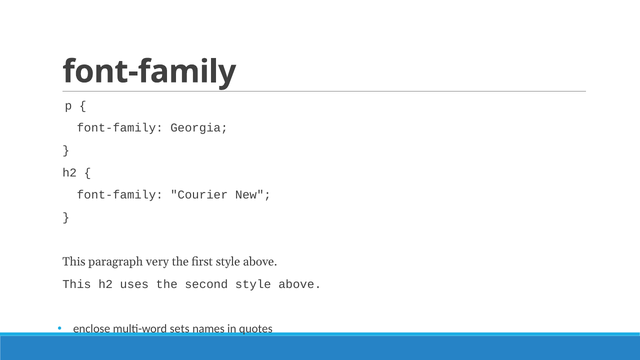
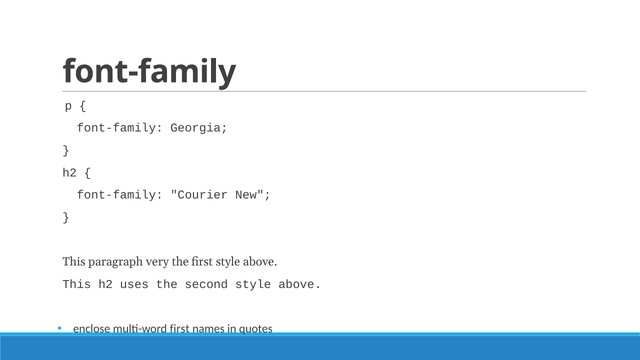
multi-word sets: sets -> first (180, 329)
